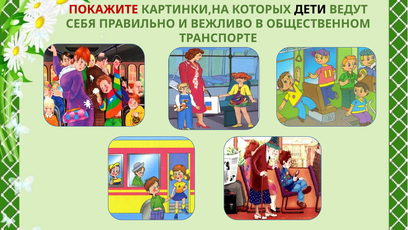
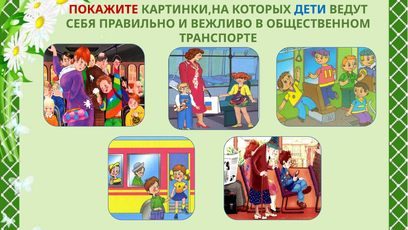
ДЕТИ colour: black -> blue (310, 9)
